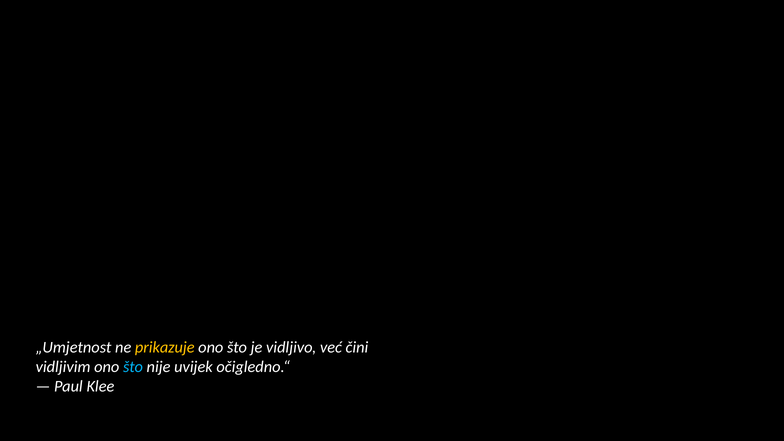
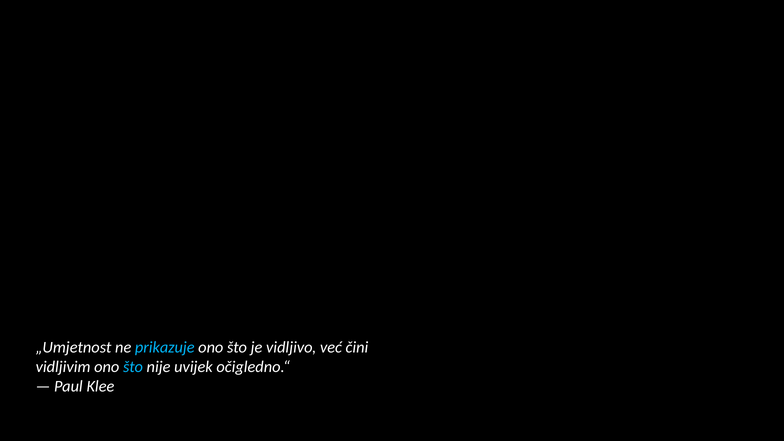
prikazuje colour: yellow -> light blue (165, 347)
